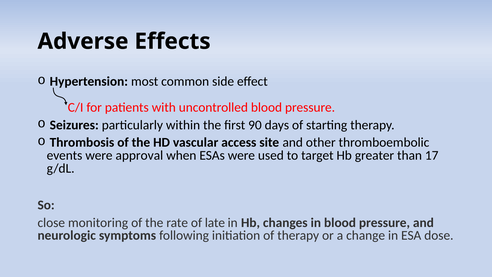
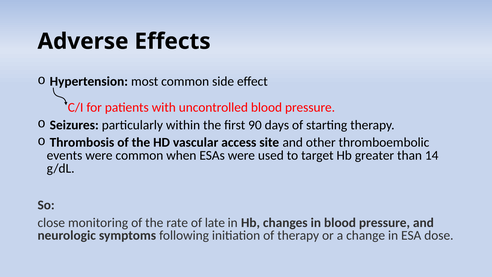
were approval: approval -> common (139, 155)
17: 17 -> 14 (432, 155)
